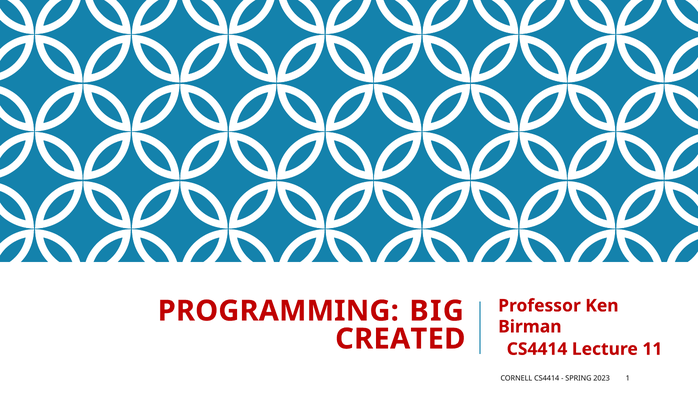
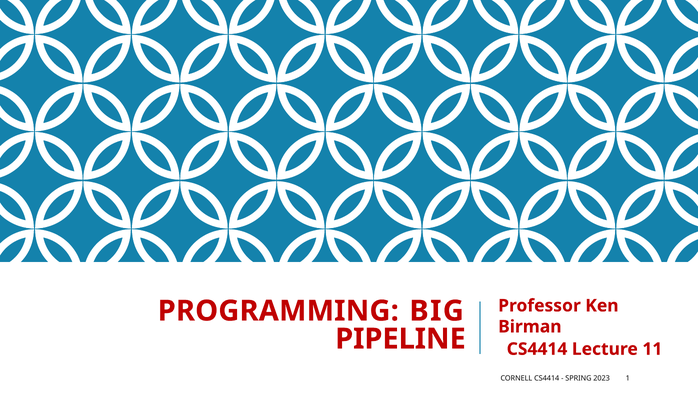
CREATED: CREATED -> PIPELINE (400, 339)
